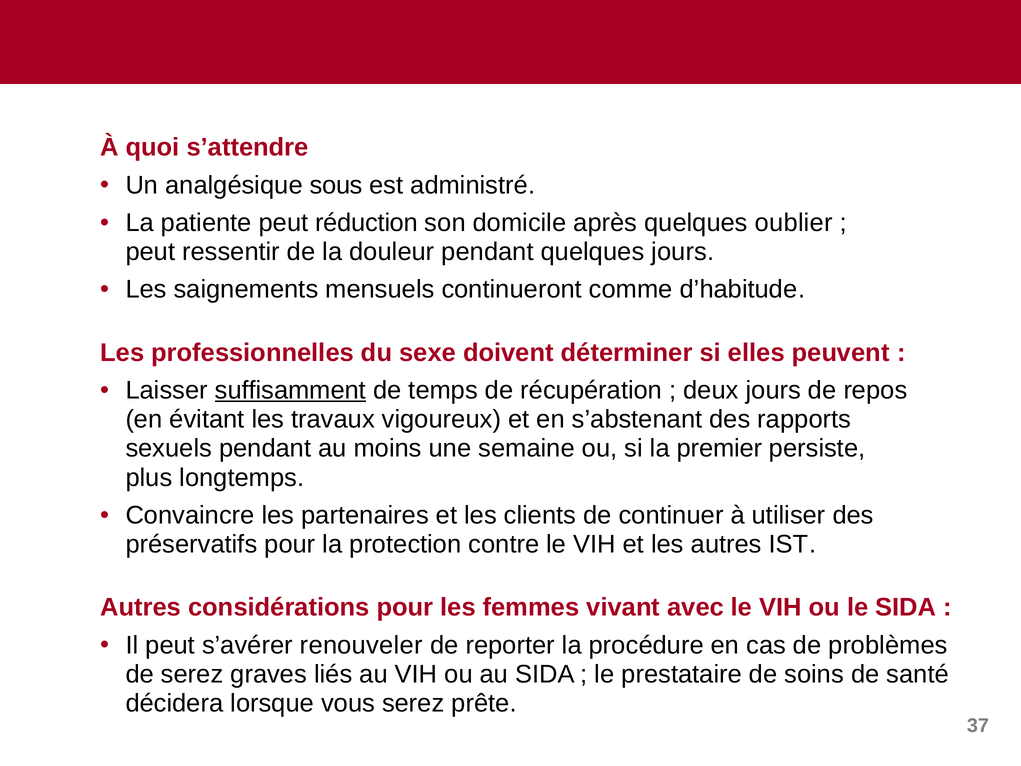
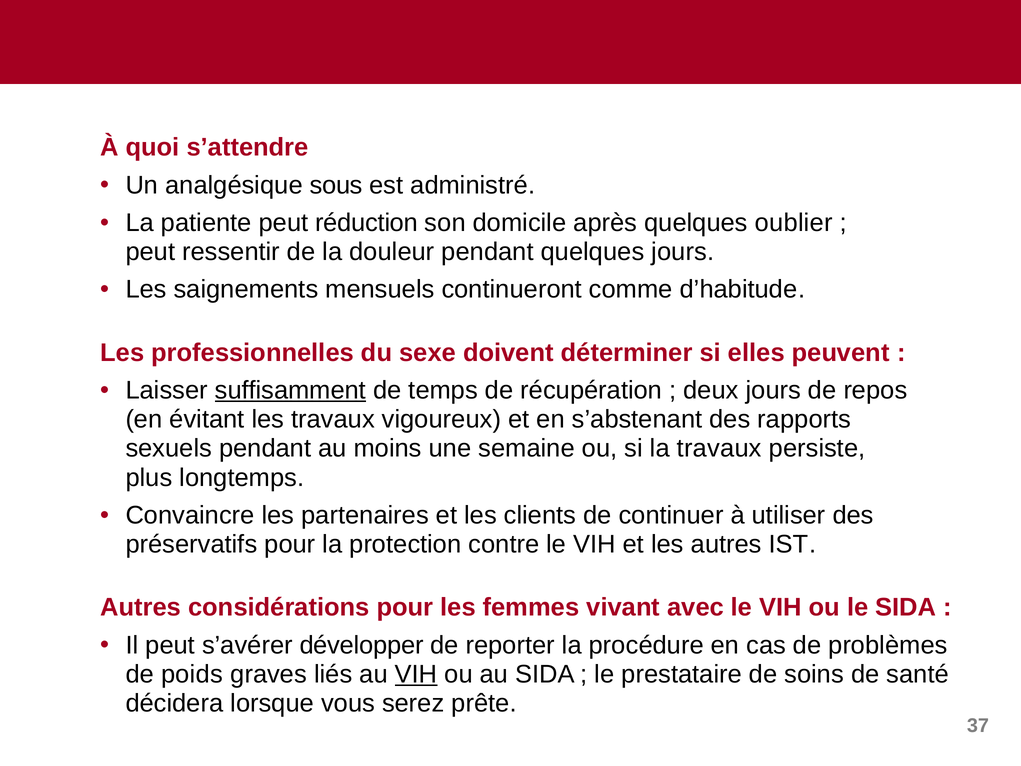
la premier: premier -> travaux (719, 448)
renouveler: renouveler -> développer (362, 645)
de serez: serez -> poids (192, 674)
VIH underline: none -> present (416, 674)
